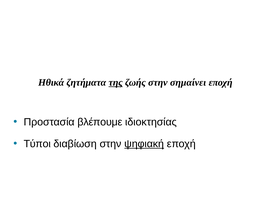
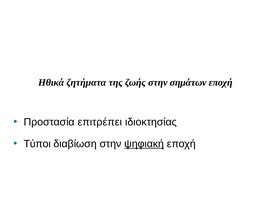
της underline: present -> none (116, 83)
σημαίνει: σημαίνει -> σημάτων (188, 83)
βλέπουμε: βλέπουμε -> επιτρέπει (100, 122)
